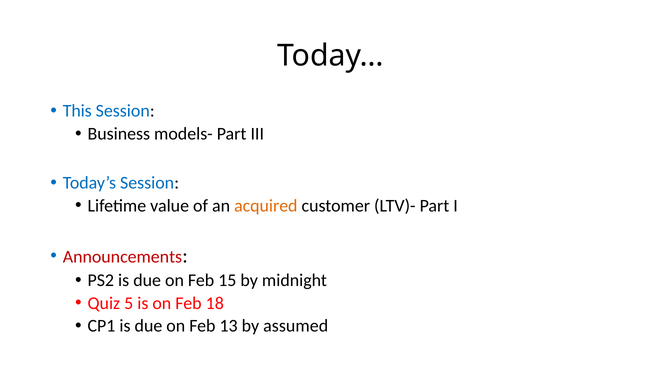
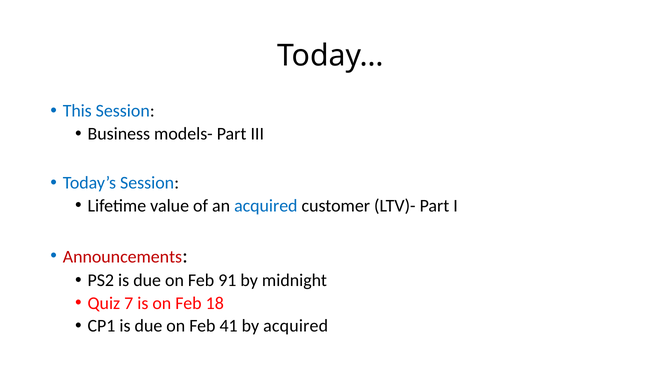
acquired colour: orange -> blue (266, 205)
15: 15 -> 91 (227, 280)
5: 5 -> 7 (129, 303)
13: 13 -> 41 (229, 326)
by assumed: assumed -> acquired (296, 326)
